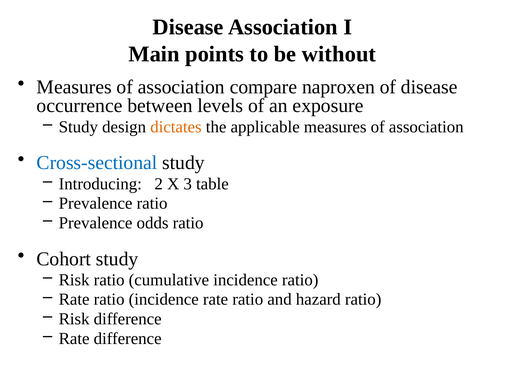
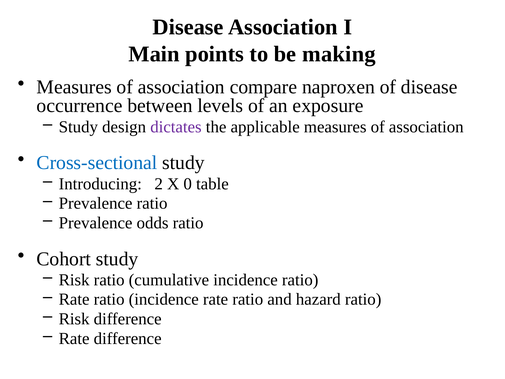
without: without -> making (339, 54)
dictates colour: orange -> purple (176, 127)
3: 3 -> 0 (188, 184)
